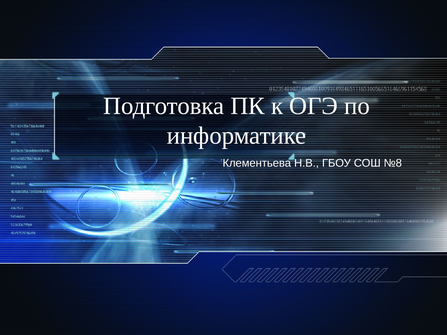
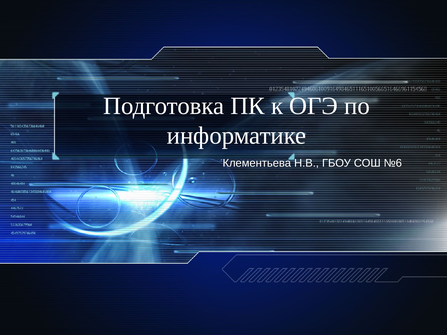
№8: №8 -> №6 (393, 163)
